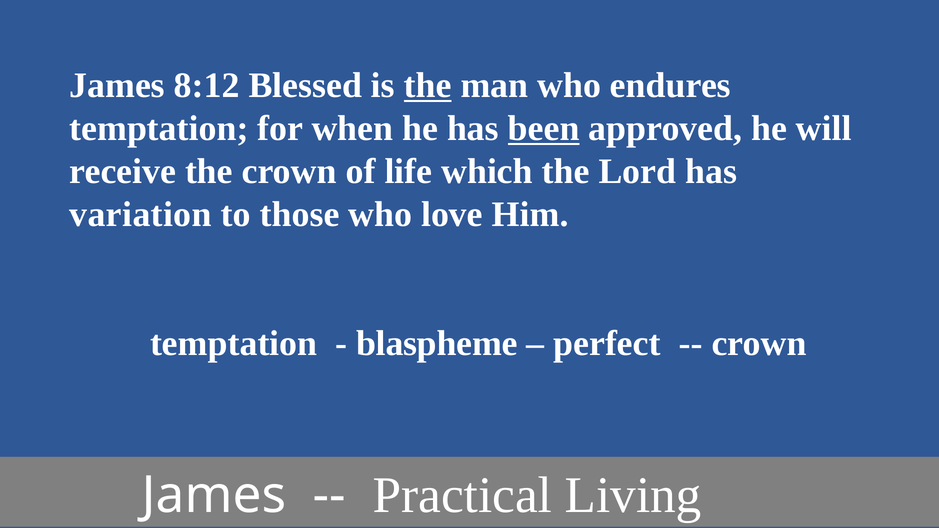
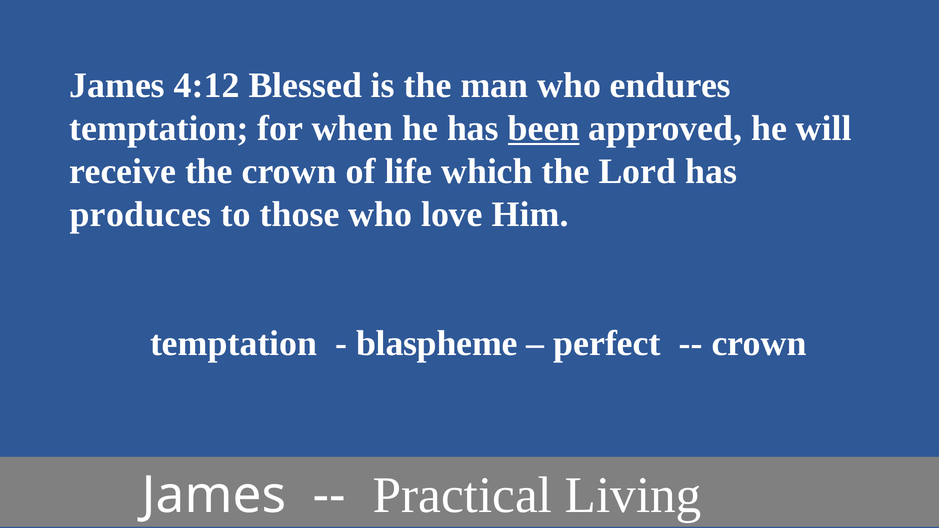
8:12: 8:12 -> 4:12 (207, 86)
the underline: present -> none (428, 86)
variation: variation -> produces (141, 215)
